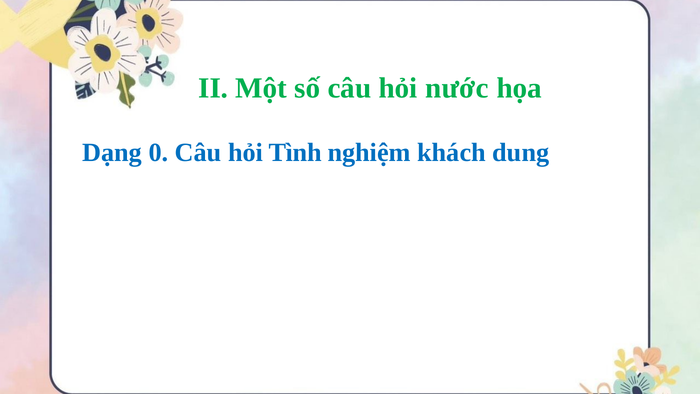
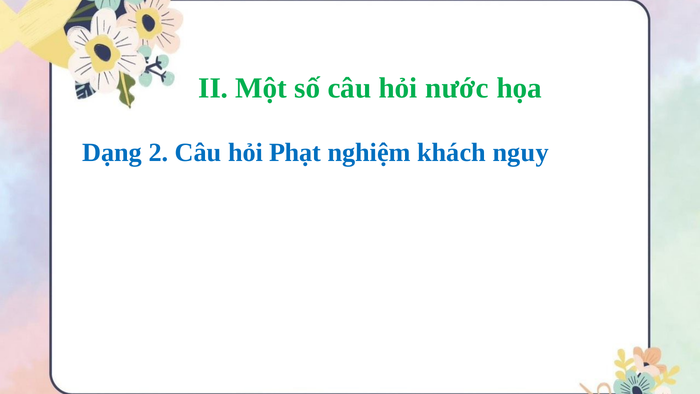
0: 0 -> 2 (158, 152)
Tình: Tình -> Phạt (295, 152)
dung: dung -> nguy (521, 152)
